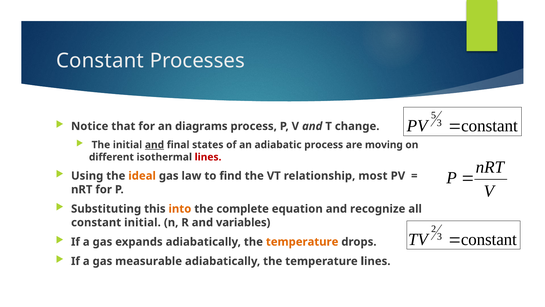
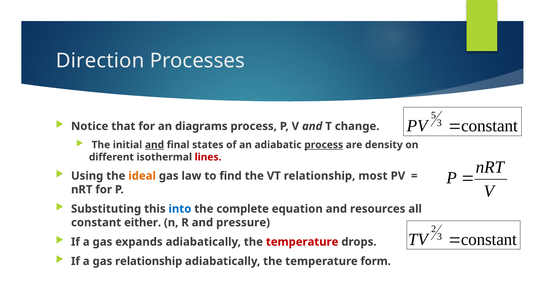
Constant: Constant -> Direction (100, 61)
process underline: none -> present (324, 145)
moving: moving -> density (384, 145)
into colour: orange -> blue (180, 209)
recognize: recognize -> resources (378, 209)
constant initial: initial -> either (143, 222)
variables: variables -> pressure (243, 222)
temperature colour: orange -> red (302, 242)
gas measurable: measurable -> relationship (149, 261)
temperature lines: lines -> form (376, 261)
